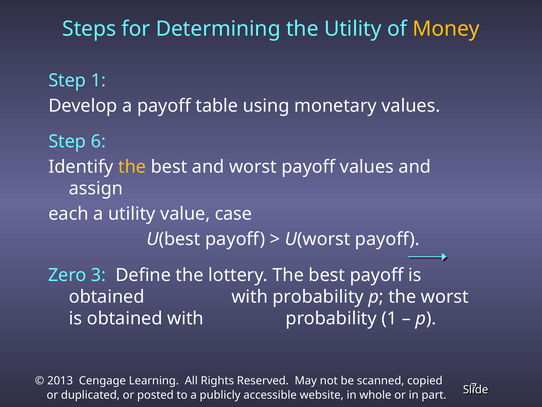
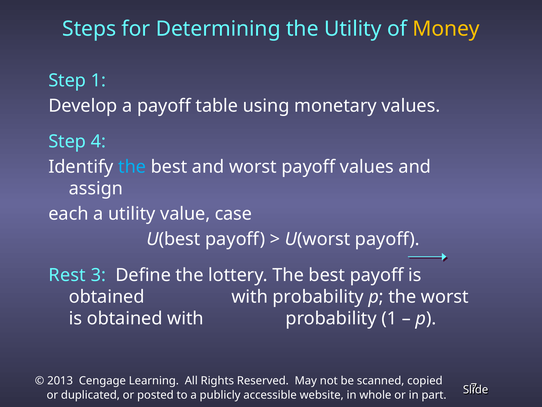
6: 6 -> 4 (98, 141)
the colour: yellow -> light blue (132, 167)
Zero: Zero -> Rest (67, 275)
